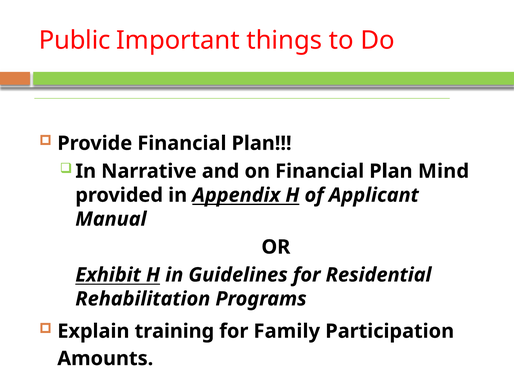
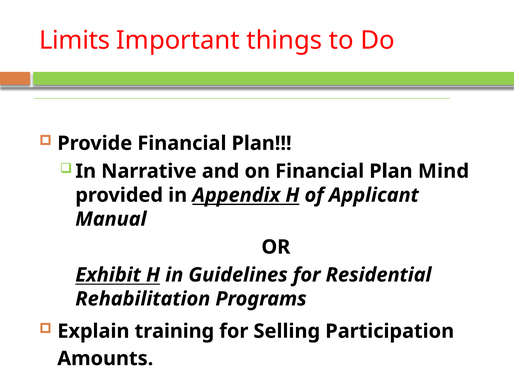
Public: Public -> Limits (75, 40)
Family: Family -> Selling (287, 332)
